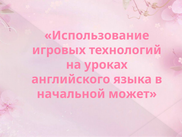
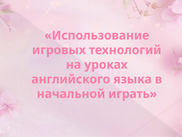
может: может -> играть (133, 94)
